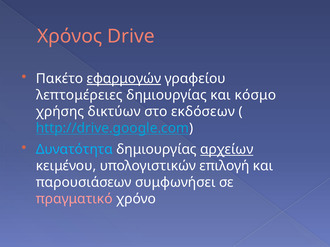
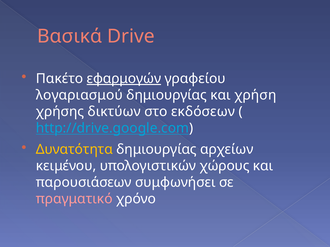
Χρόνος: Χρόνος -> Βασικά (70, 36)
λεπτομέρειες: λεπτομέρειες -> λογαριασμού (79, 95)
κόσμο: κόσμο -> χρήση (255, 95)
Δυνατότητα colour: light blue -> yellow (74, 150)
αρχείων underline: present -> none (227, 150)
επιλογή: επιλογή -> χώρους (225, 166)
